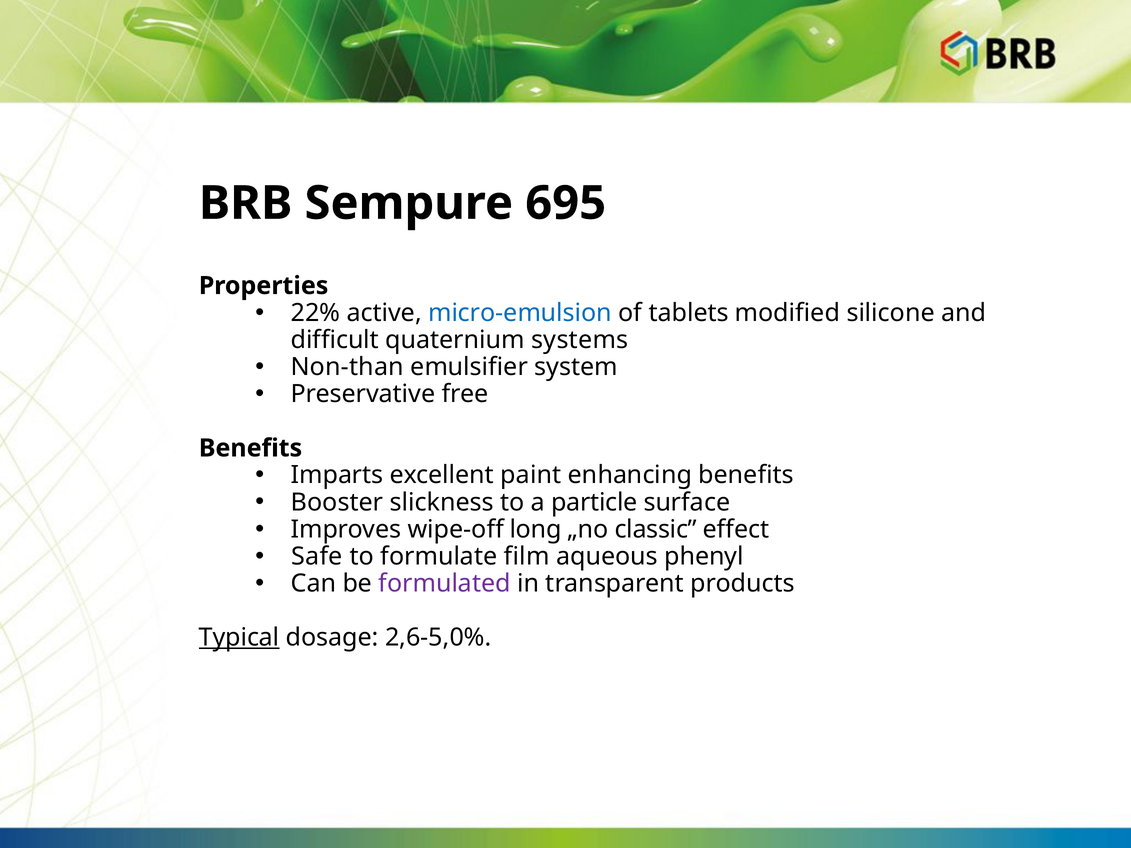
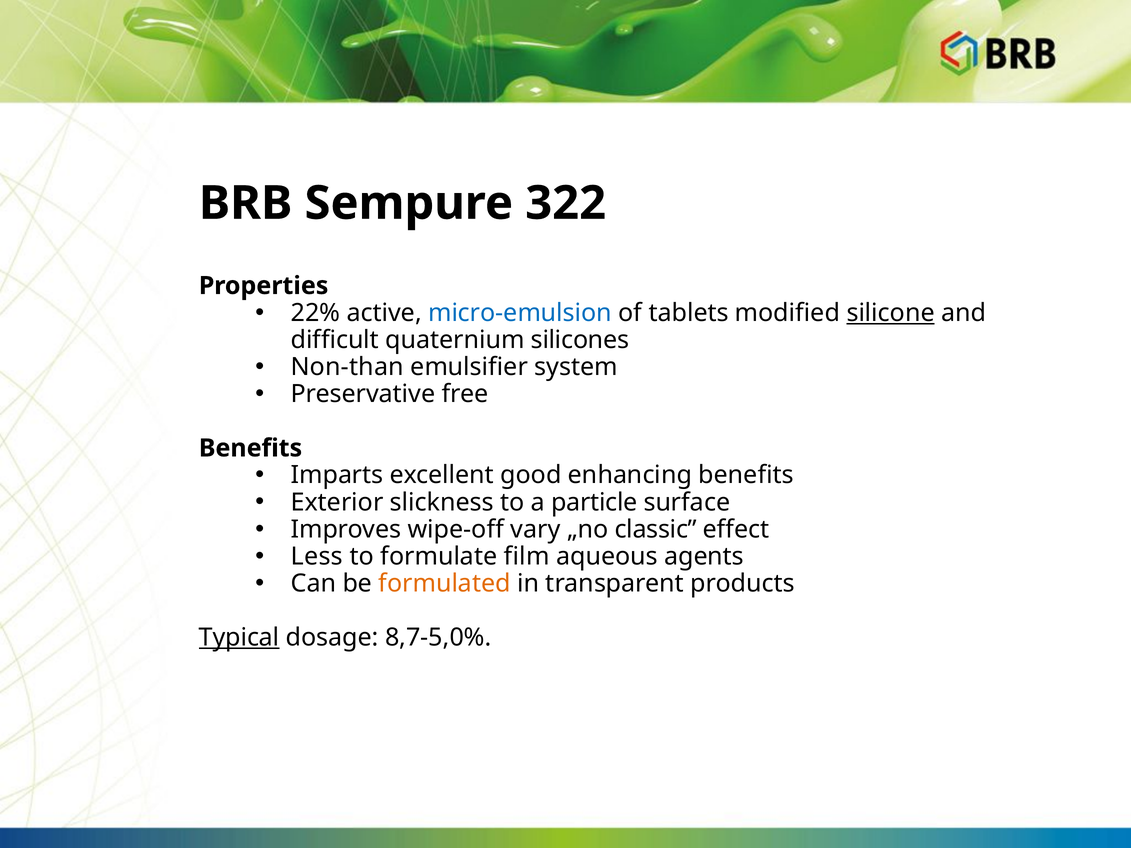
695: 695 -> 322 (566, 203)
silicone underline: none -> present (891, 313)
systems: systems -> silicones (580, 340)
paint: paint -> good (531, 475)
Booster: Booster -> Exterior (337, 502)
long: long -> vary (535, 529)
Safe: Safe -> Less (317, 557)
phenyl: phenyl -> agents (704, 557)
formulated colour: purple -> orange (445, 584)
2,6-5,0%: 2,6-5,0% -> 8,7-5,0% (438, 638)
